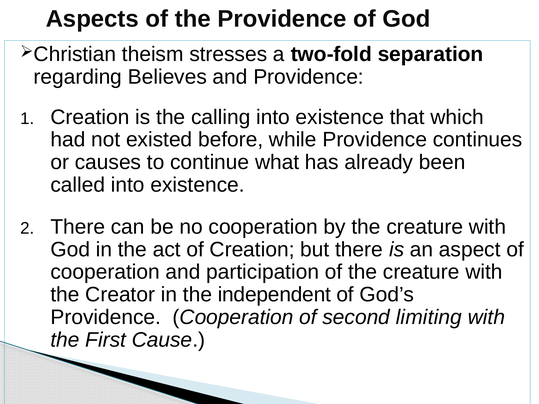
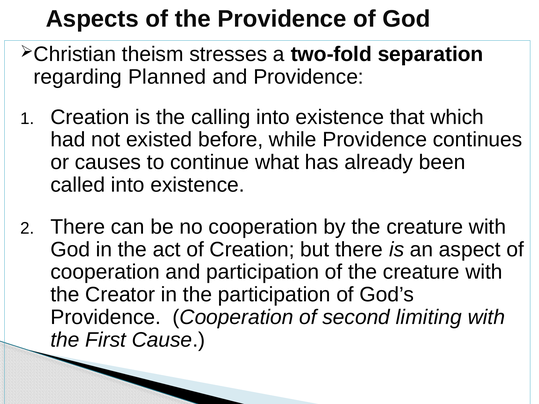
Believes: Believes -> Planned (167, 77)
the independent: independent -> participation (274, 295)
